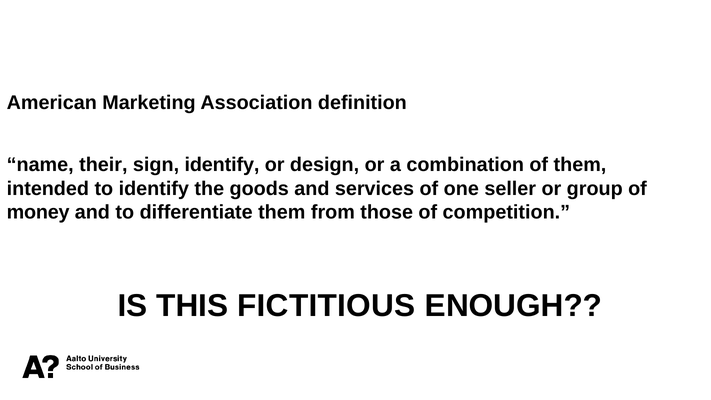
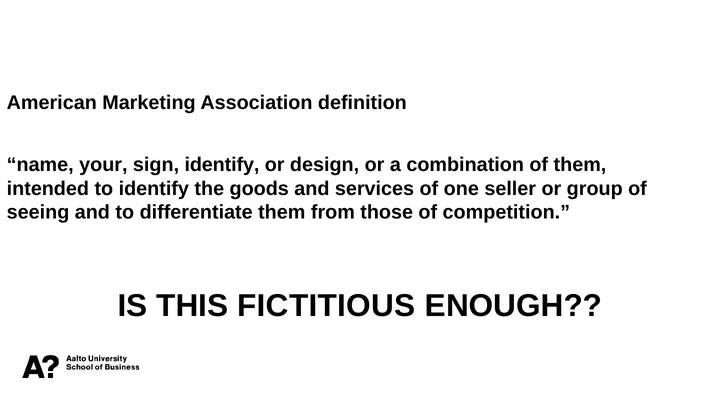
their: their -> your (103, 165)
money: money -> seeing (38, 212)
